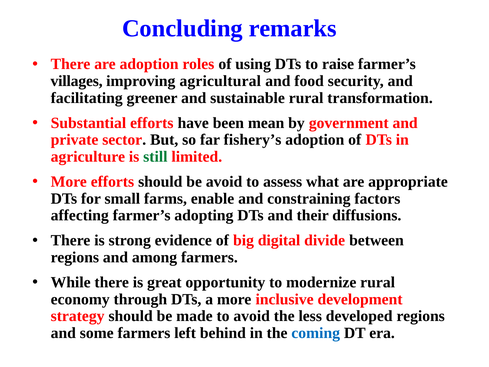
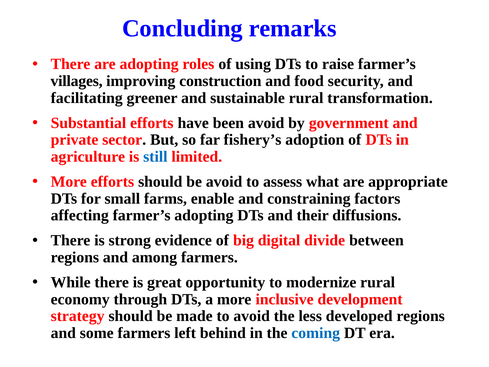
are adoption: adoption -> adopting (149, 64)
agricultural: agricultural -> construction (220, 81)
been mean: mean -> avoid (266, 123)
still colour: green -> blue (155, 157)
